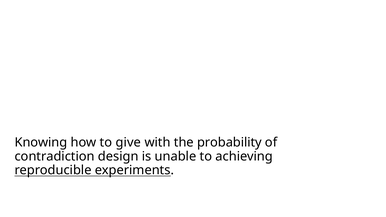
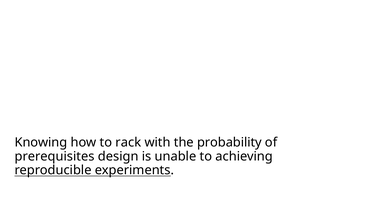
give: give -> rack (128, 142)
contradiction: contradiction -> prerequisites (55, 156)
